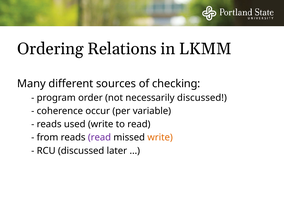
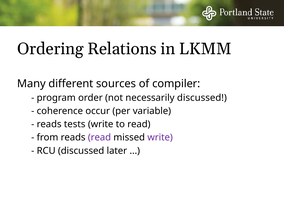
checking: checking -> compiler (176, 84)
used: used -> tests (75, 124)
write colour: orange -> purple (160, 137)
